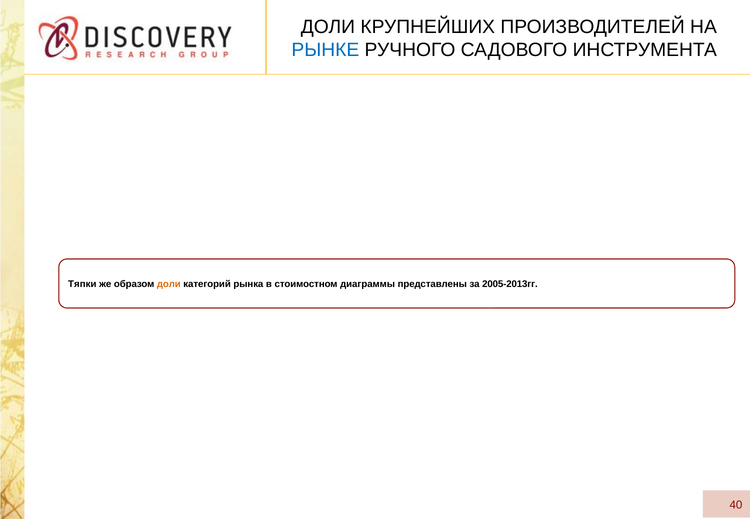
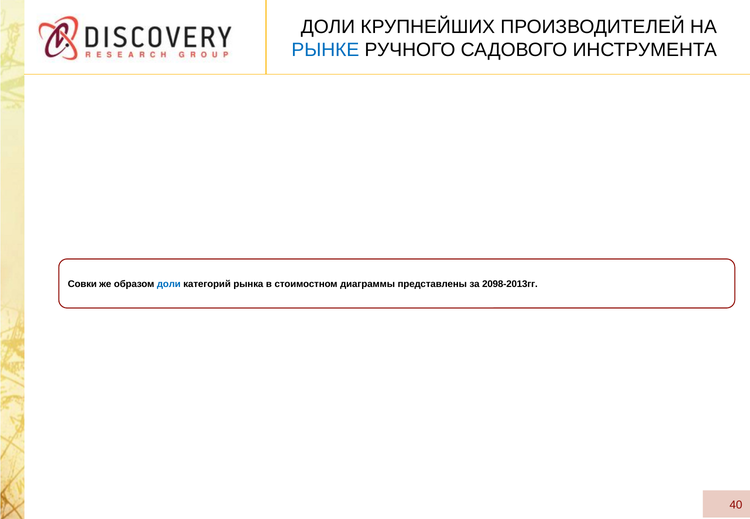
Тяпки: Тяпки -> Совки (82, 284)
доли colour: orange -> blue (169, 284)
2005-2013гг: 2005-2013гг -> 2098-2013гг (510, 284)
